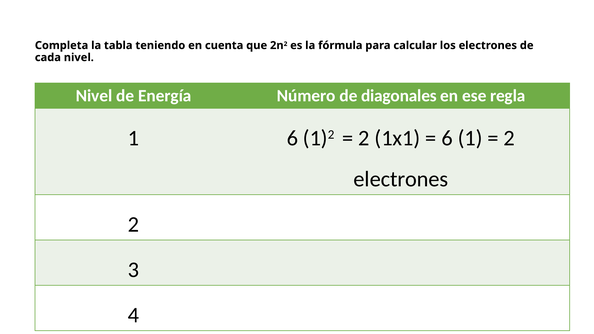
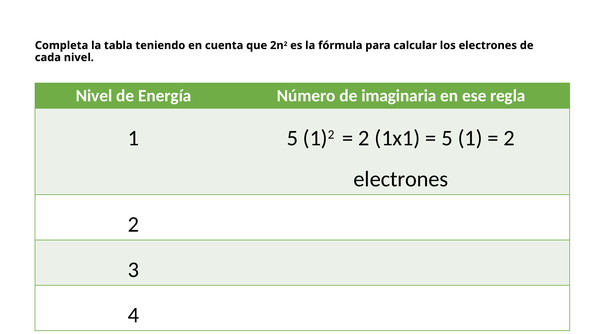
diagonales: diagonales -> imaginaria (399, 96)
1 6: 6 -> 5 (292, 138)
6: 6 -> 5 (447, 138)
